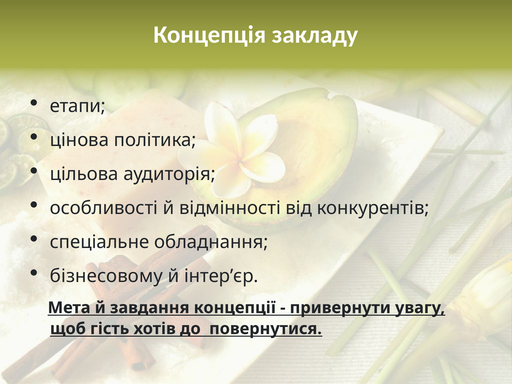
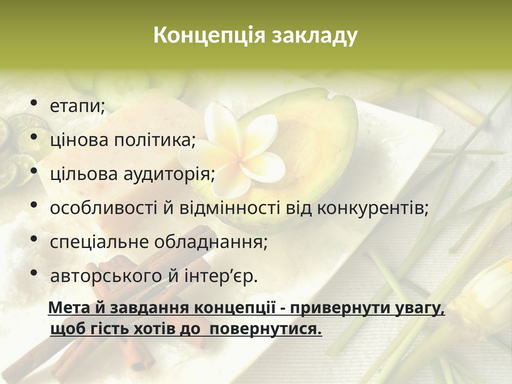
бізнесовому: бізнесовому -> авторського (106, 276)
